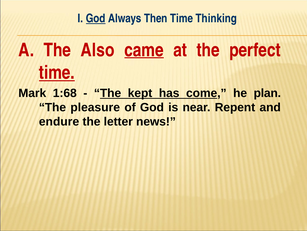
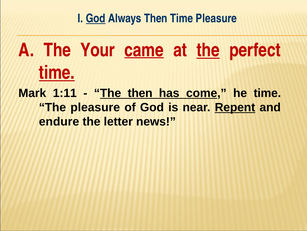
Time Thinking: Thinking -> Pleasure (216, 18)
Also: Also -> Your (98, 50)
the underline: none -> present (208, 50)
1:68: 1:68 -> 1:11 (65, 93)
The kept: kept -> then (140, 93)
he plan: plan -> time (267, 93)
Repent underline: none -> present (235, 107)
